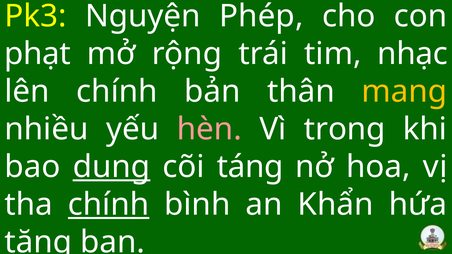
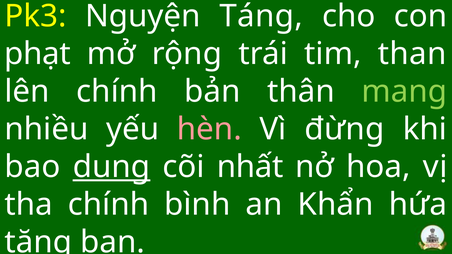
Phép: Phép -> Táng (261, 16)
nhạc: nhạc -> than (412, 54)
mang colour: yellow -> light green (404, 92)
trong: trong -> đừng (344, 129)
táng: táng -> nhất (250, 167)
chính underline: present -> none (109, 205)
